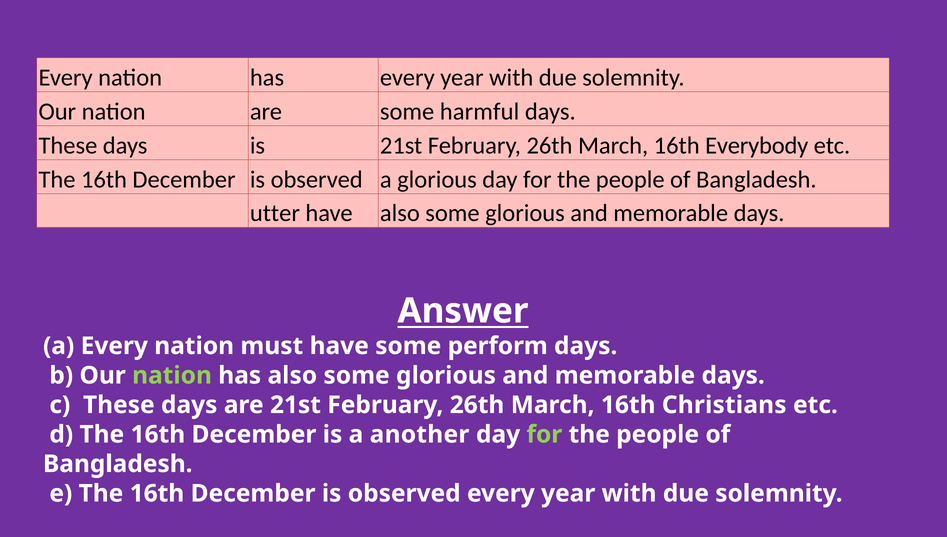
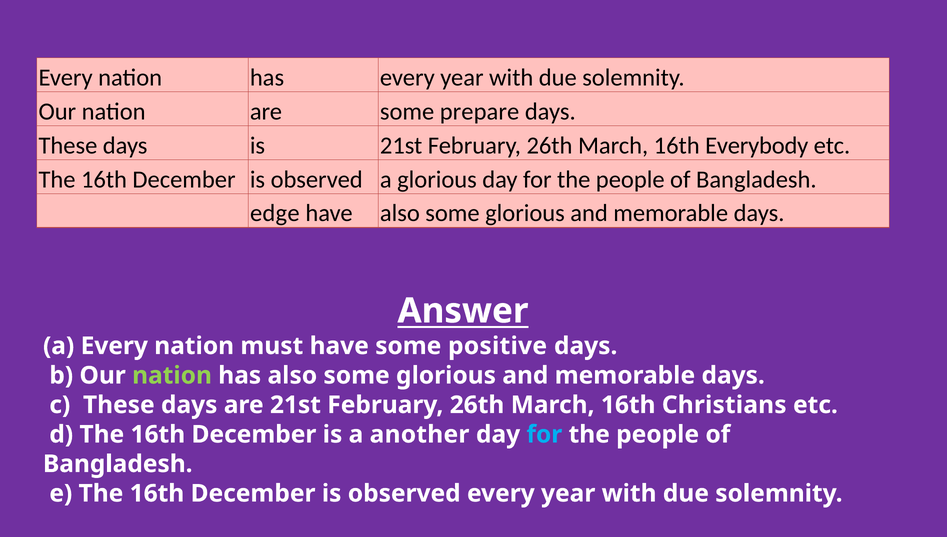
harmful: harmful -> prepare (480, 112)
utter: utter -> edge (275, 213)
perform: perform -> positive (498, 346)
for colour: light green -> light blue (544, 434)
